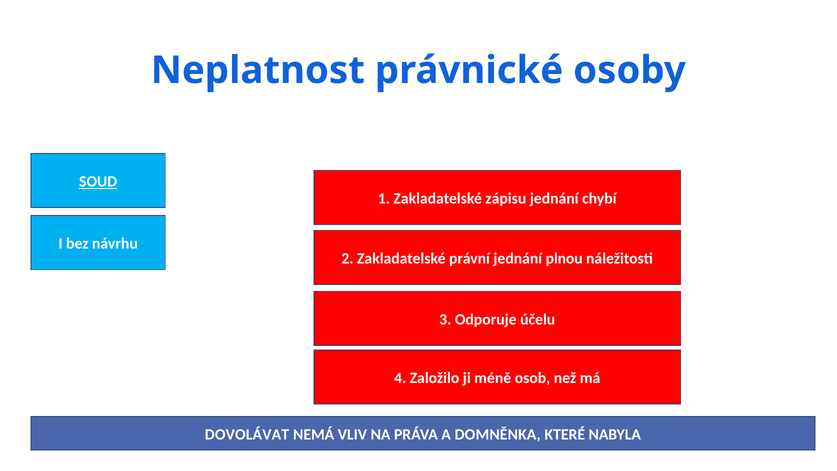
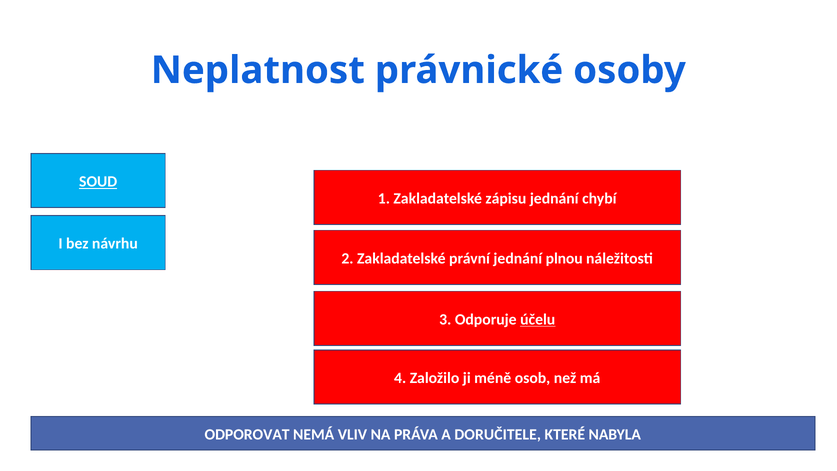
účelu underline: none -> present (538, 319)
DOVOLÁVAT: DOVOLÁVAT -> ODPOROVAT (247, 434)
DOMNĚNKA: DOMNĚNKA -> DORUČITELE (498, 434)
